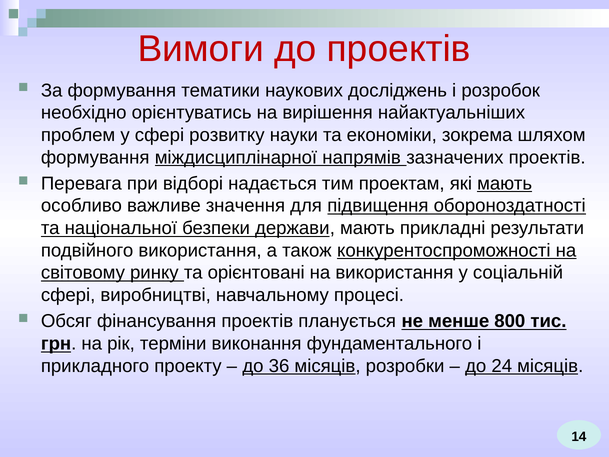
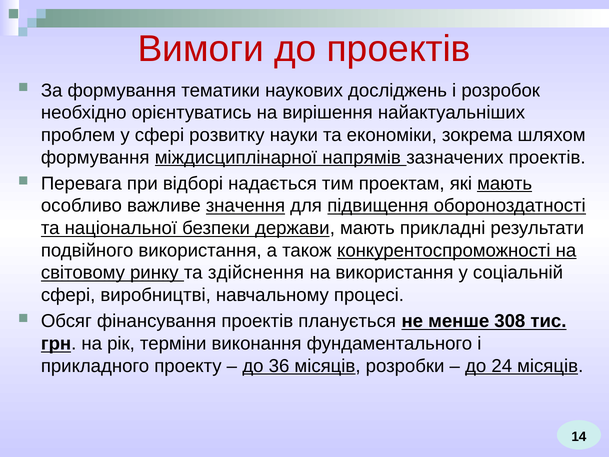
значення underline: none -> present (245, 206)
орієнтовані: орієнтовані -> здійснення (256, 273)
800: 800 -> 308 (510, 321)
